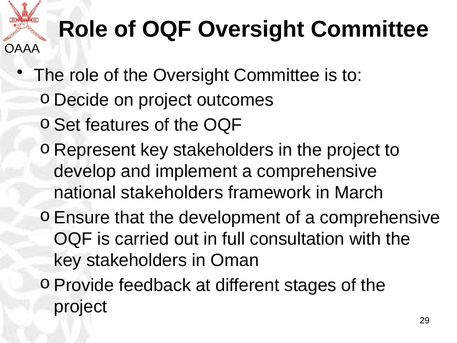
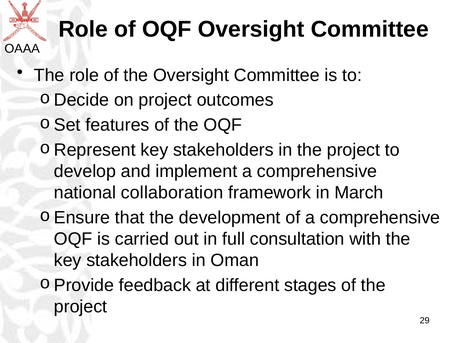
national stakeholders: stakeholders -> collaboration (172, 193)
